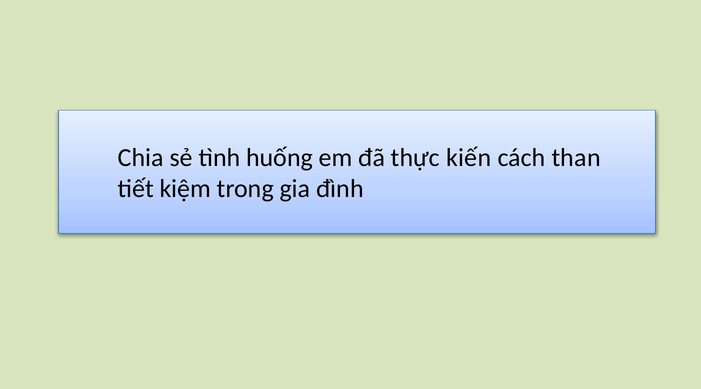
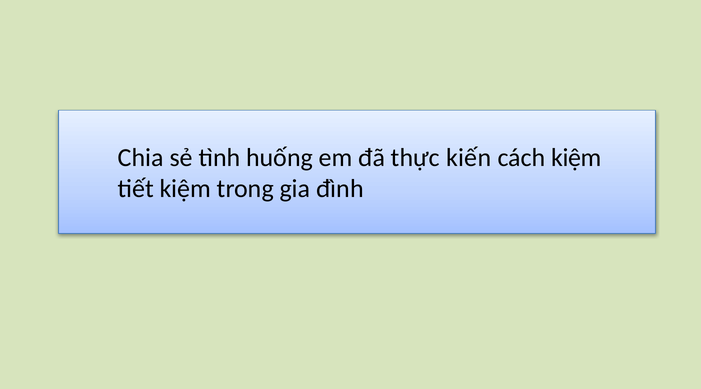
cách than: than -> kiệm (576, 158)
